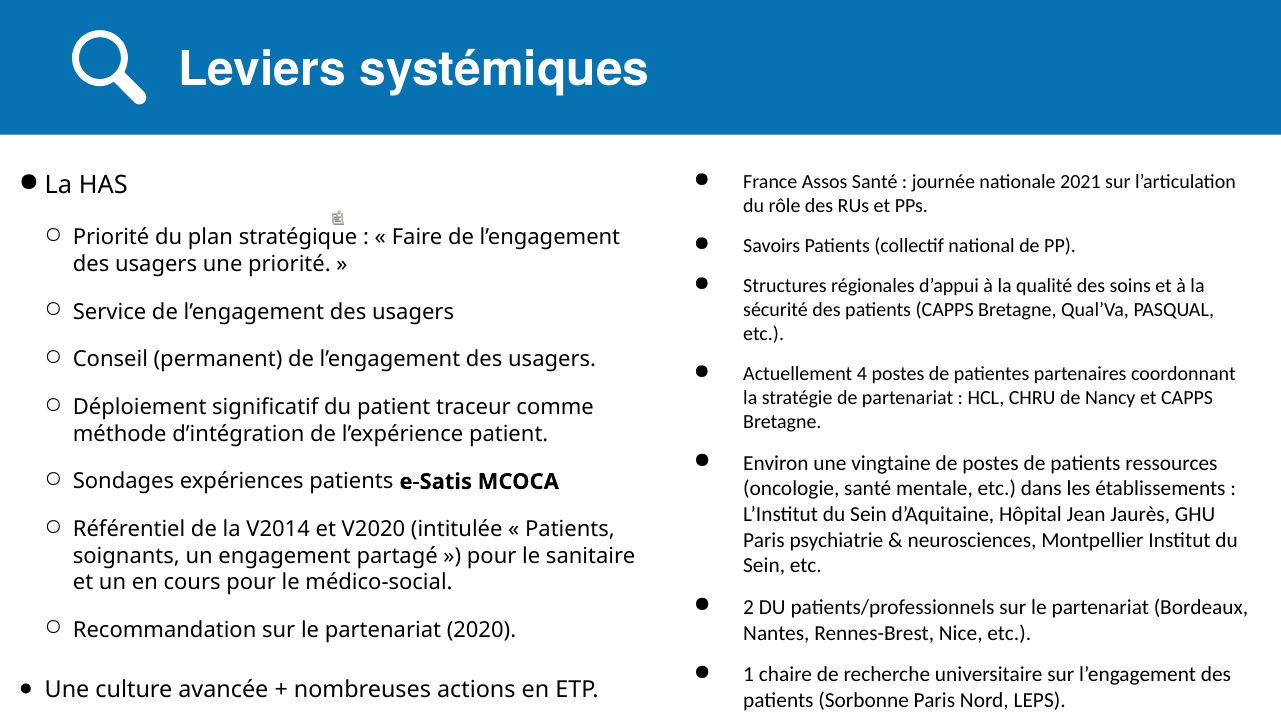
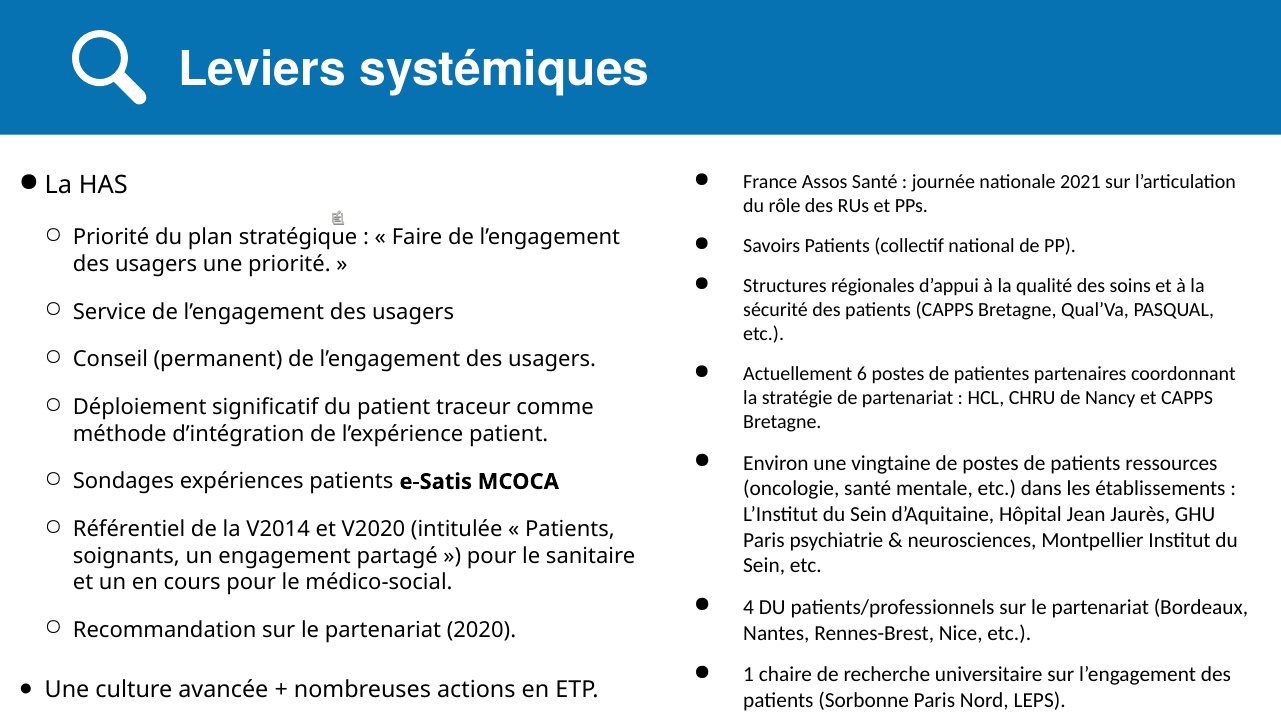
4: 4 -> 6 (862, 374)
2: 2 -> 4 (749, 607)
